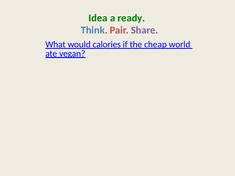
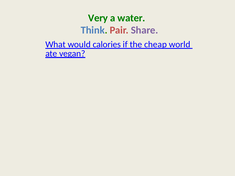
Idea: Idea -> Very (98, 18)
ready: ready -> water (131, 18)
